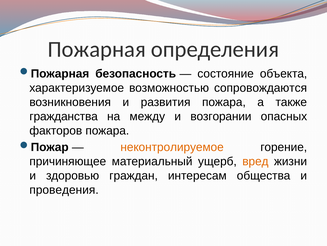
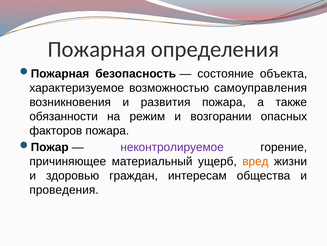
сопровождаются: сопровождаются -> самоуправления (261, 88)
гражданства: гражданства -> обязанности (64, 116)
между: между -> режим (147, 116)
неконтролируемое colour: orange -> purple (172, 147)
